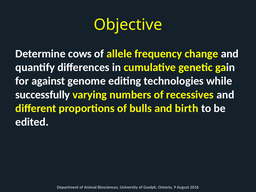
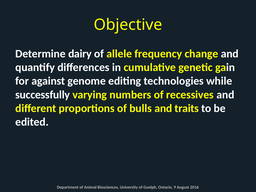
cows: cows -> dairy (80, 54)
birth: birth -> traits (187, 108)
